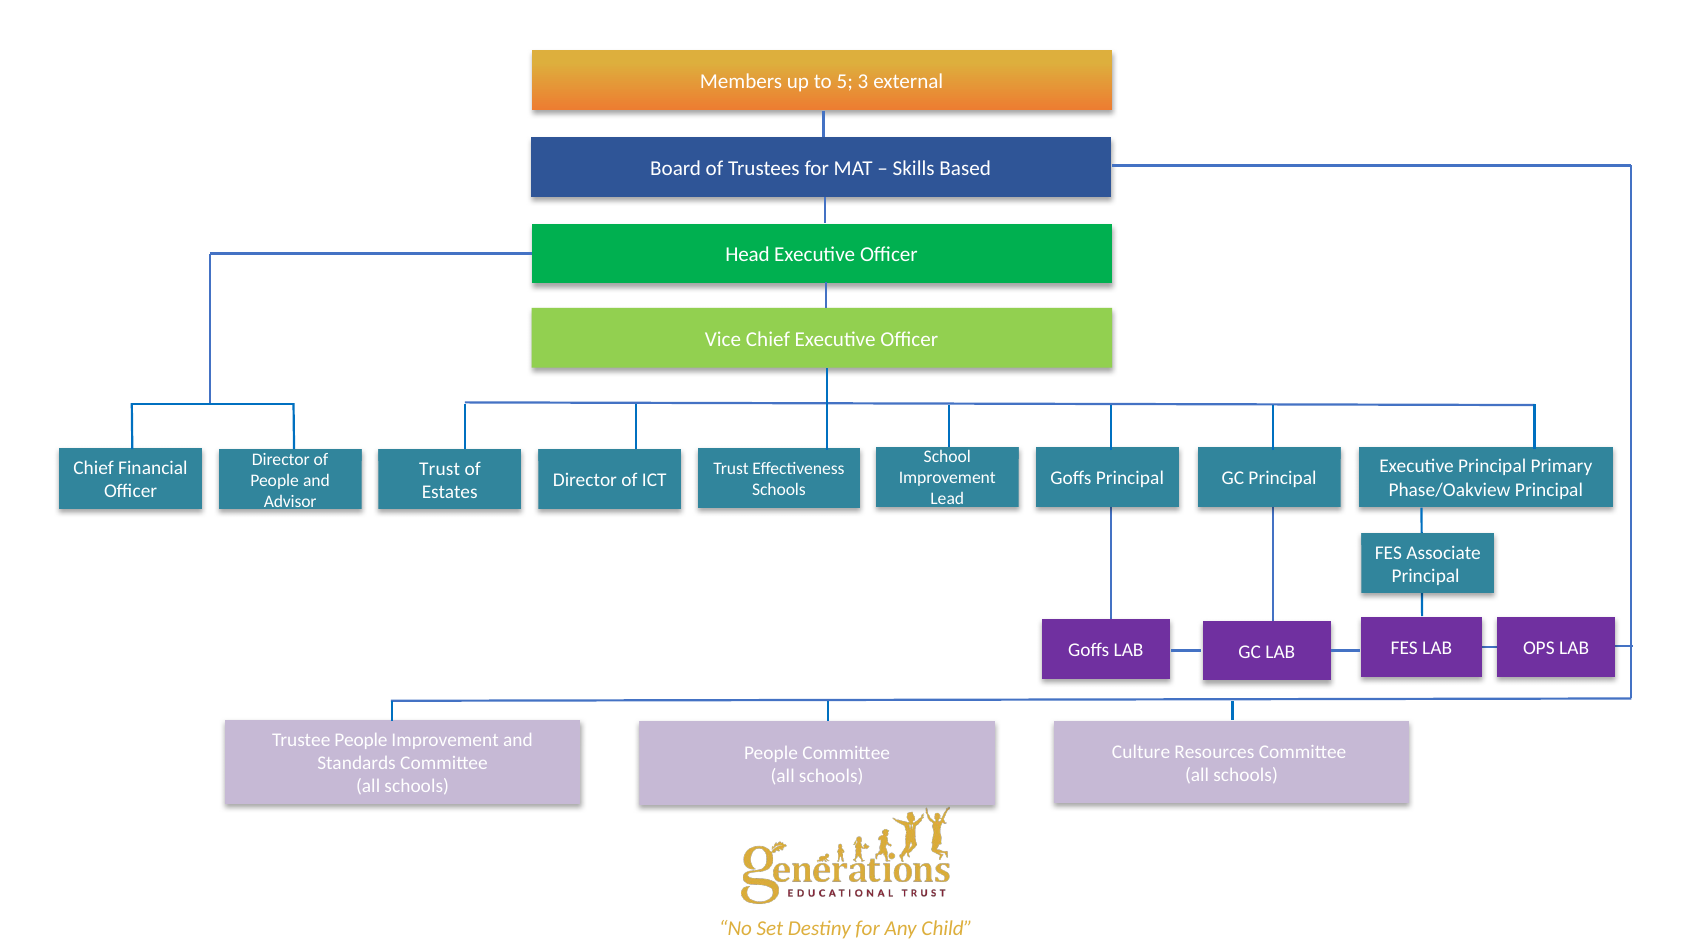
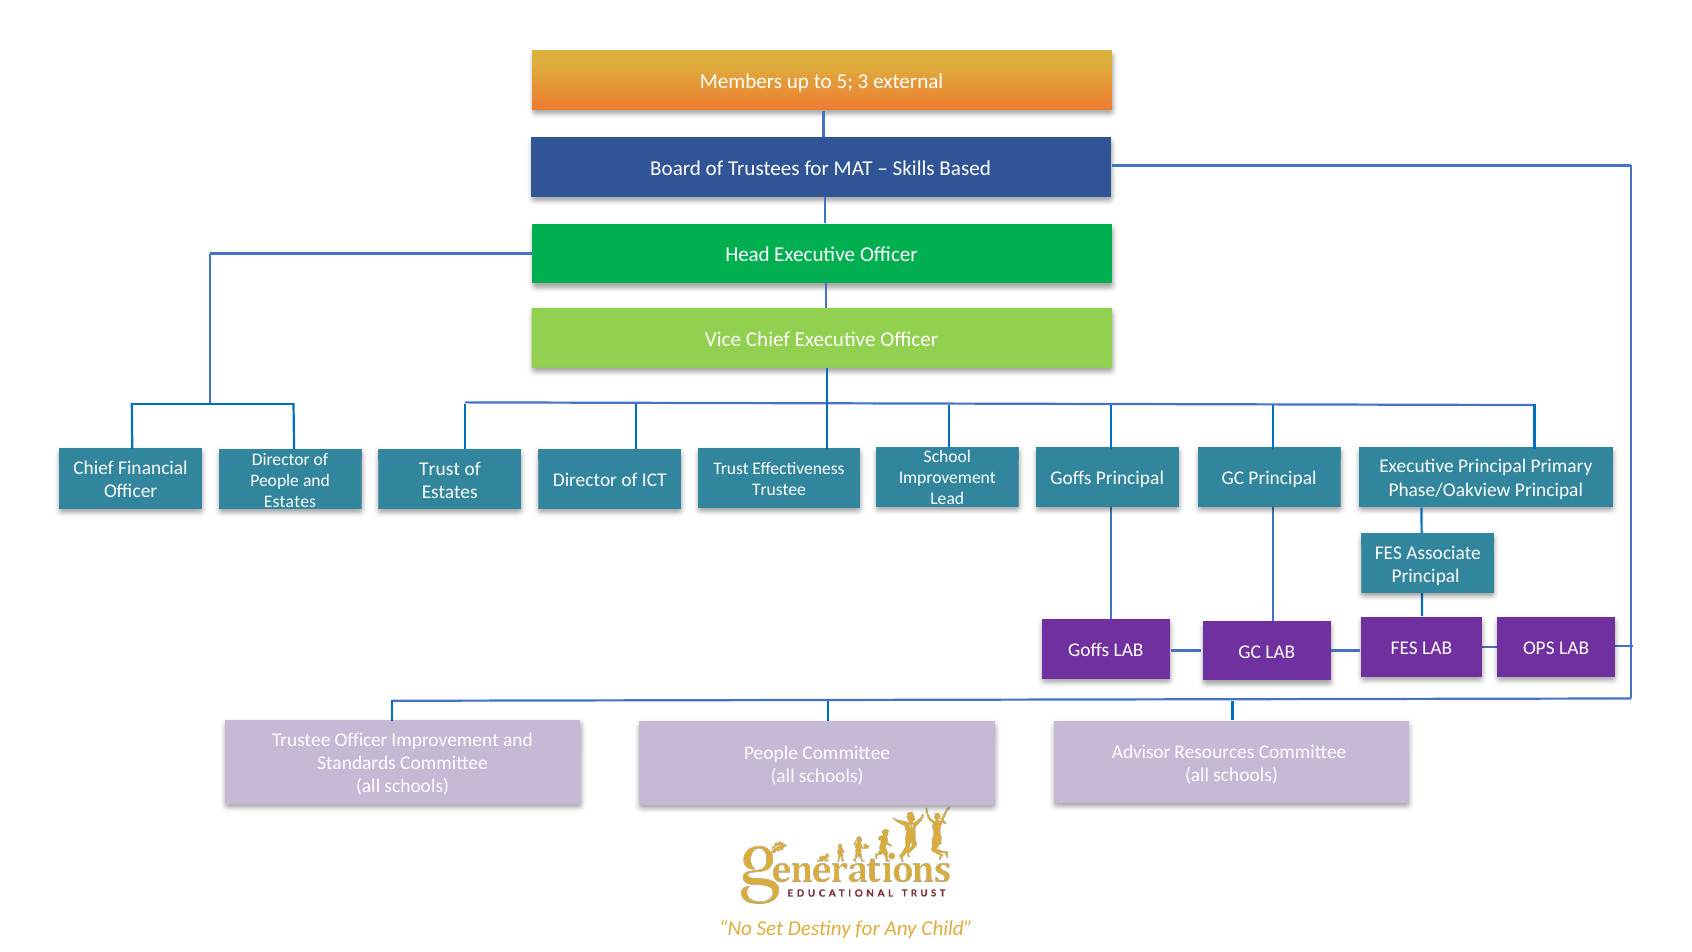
Schools: Schools -> Trustee (779, 490)
Advisor: Advisor -> Estates (290, 501)
Trustee People: People -> Officer (361, 740)
Culture: Culture -> Advisor (1141, 751)
